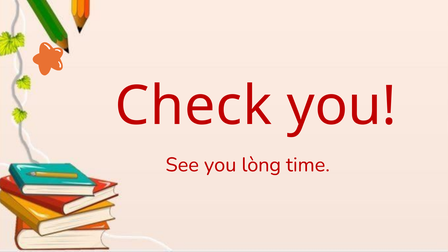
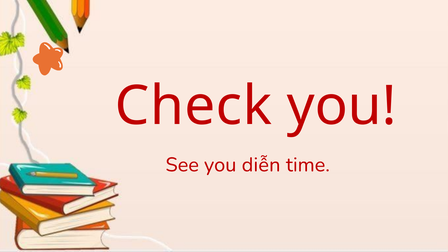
lòng: lòng -> diễn (261, 165)
